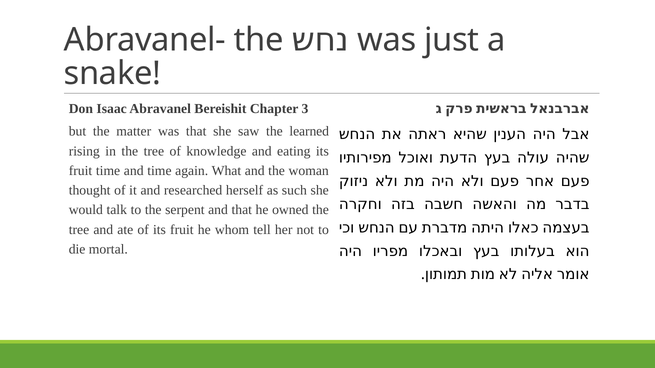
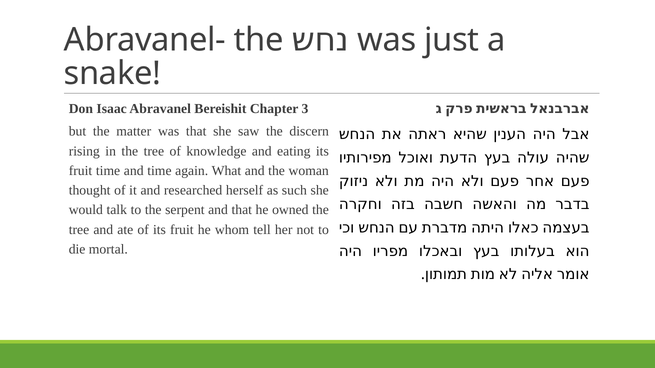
learned: learned -> discern (309, 132)
